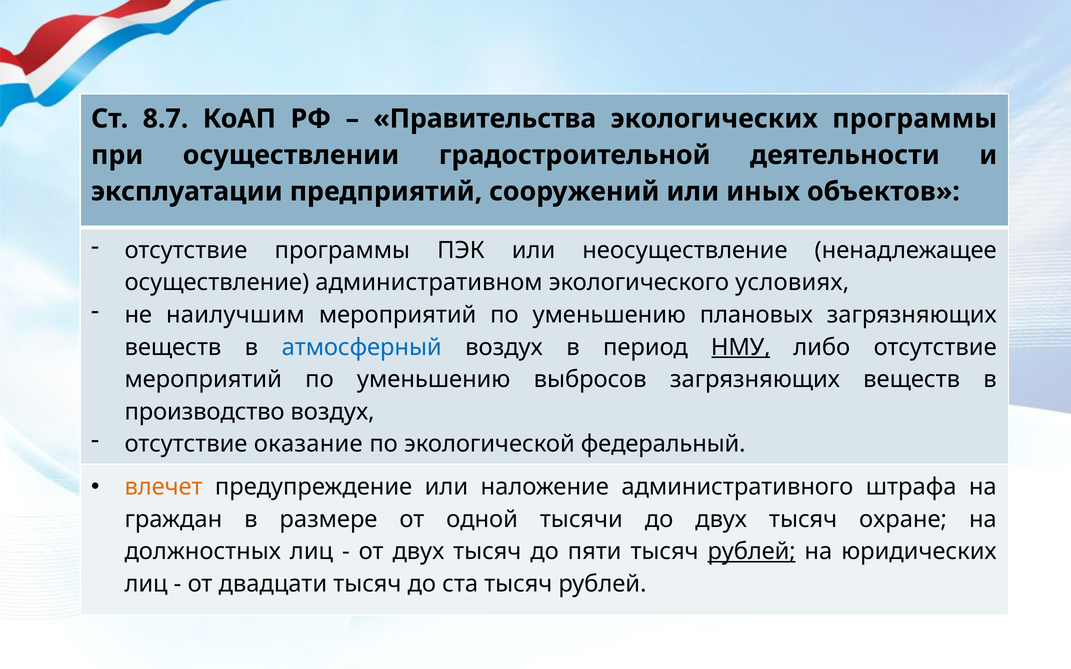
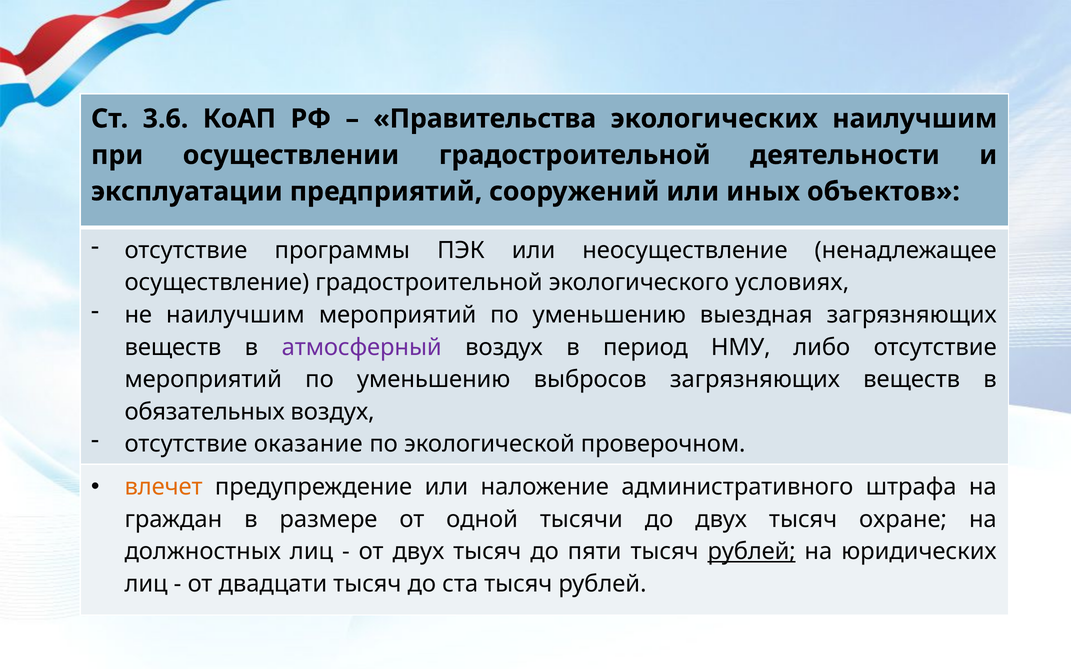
8.7: 8.7 -> 3.6 (165, 119)
экологических программы: программы -> наилучшим (915, 119)
осуществление административном: административном -> градостроительной (429, 283)
плановых: плановых -> выездная (756, 315)
атмосферный colour: blue -> purple (362, 347)
НМУ underline: present -> none (741, 347)
производство: производство -> обязательных (205, 412)
федеральный: федеральный -> проверочном (663, 444)
